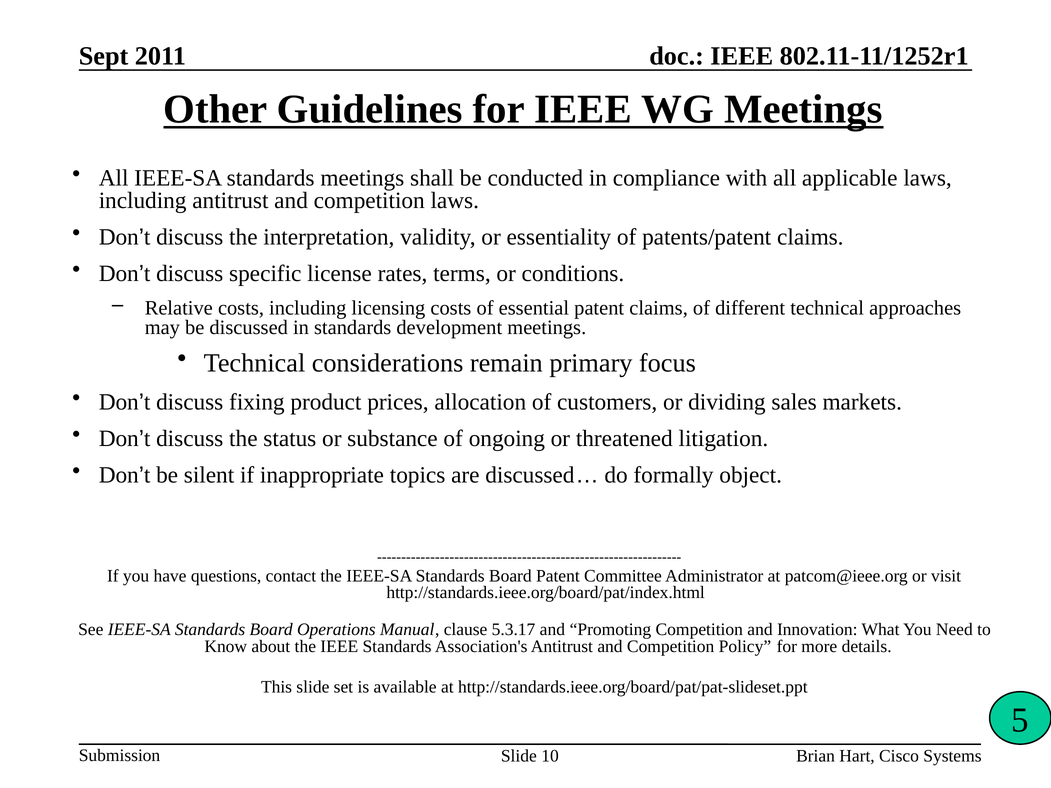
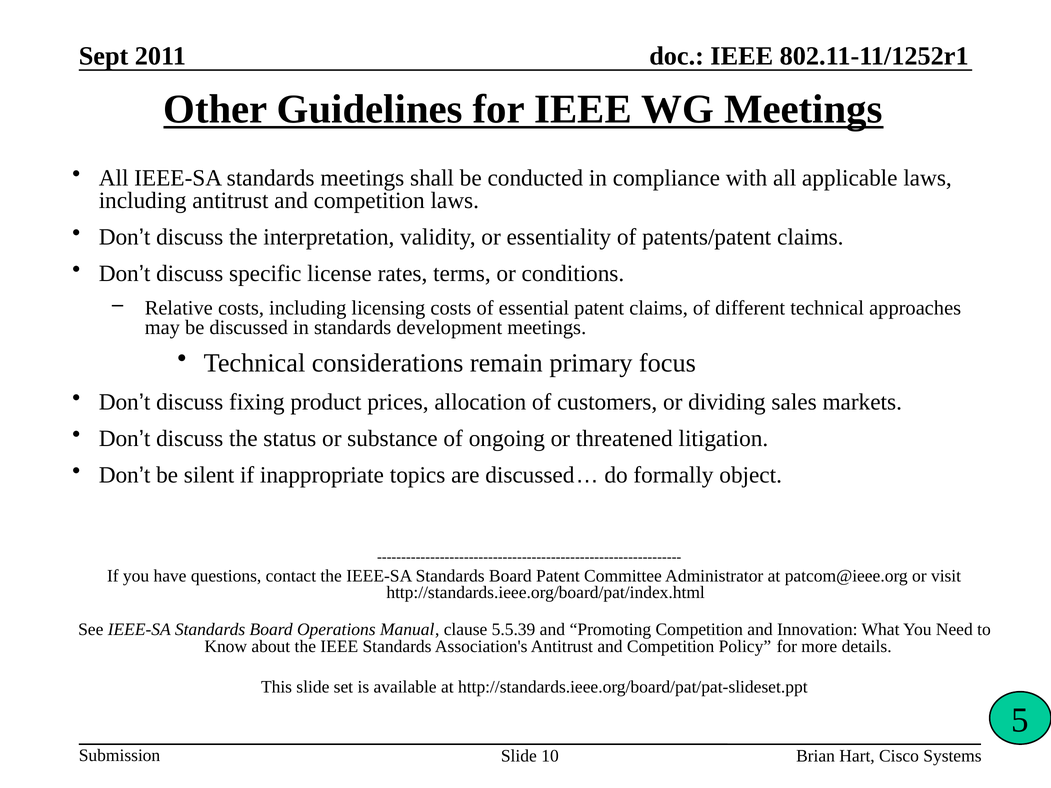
5.3.17: 5.3.17 -> 5.5.39 (514, 630)
